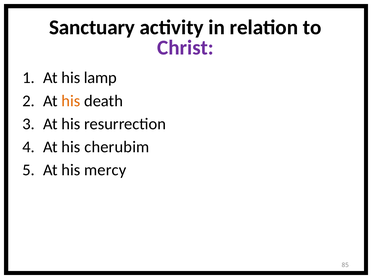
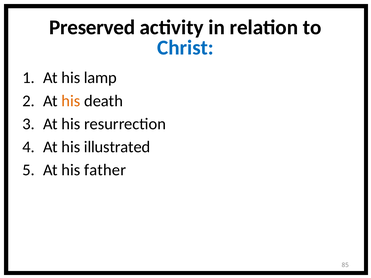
Sanctuary: Sanctuary -> Preserved (92, 27)
Christ colour: purple -> blue (185, 48)
cherubim: cherubim -> illustrated (117, 147)
mercy: mercy -> father (105, 170)
